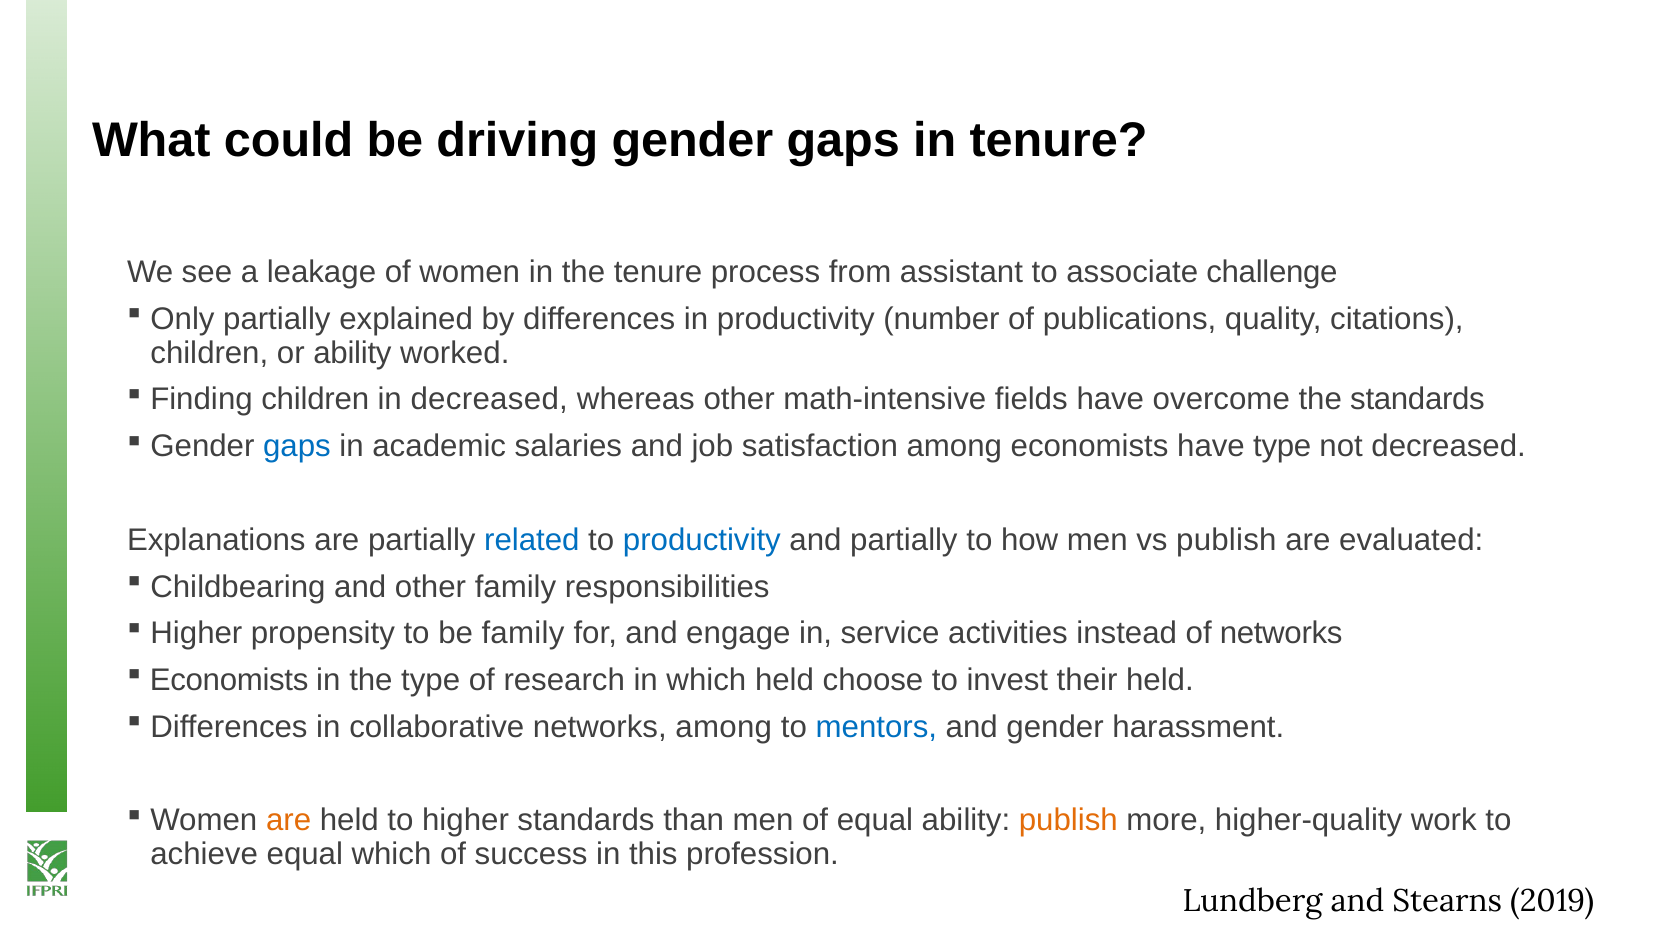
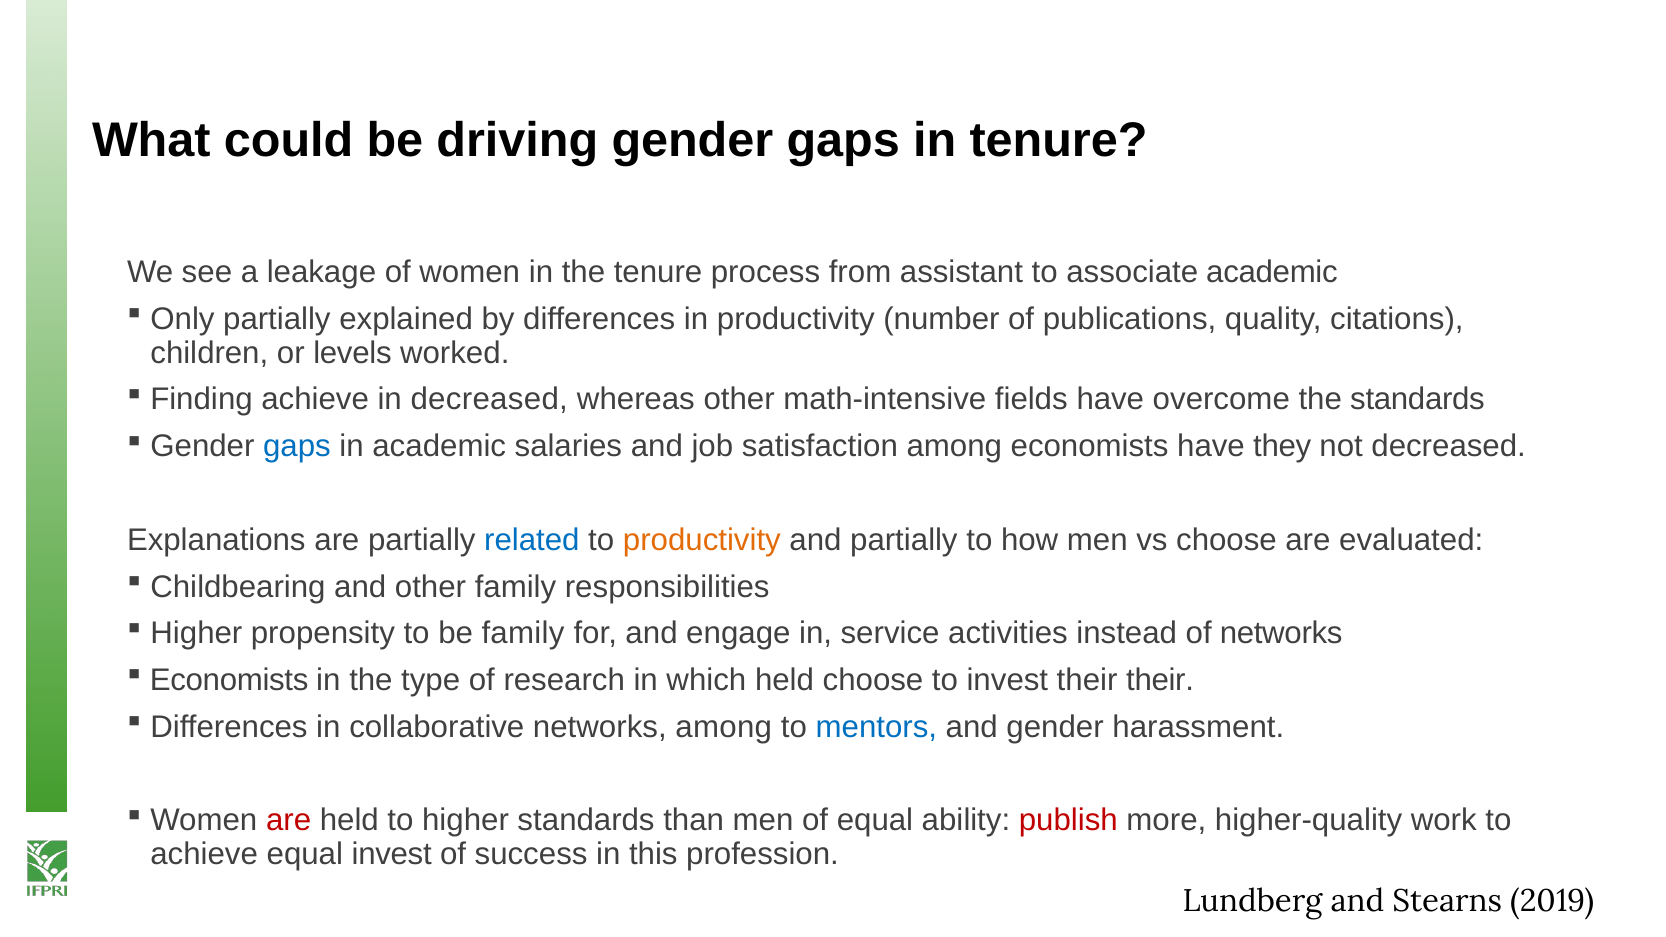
associate challenge: challenge -> academic (1272, 272)
or ability: ability -> levels (352, 353)
Finding children: children -> achieve (315, 400)
have type: type -> they (1282, 446)
productivity colour: blue -> orange (702, 540)
vs publish: publish -> choose (1226, 540)
their held: held -> their (1160, 680)
are colour: orange -> red (289, 821)
publish colour: orange -> red (1068, 821)
equal which: which -> invest (392, 854)
